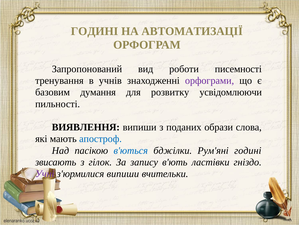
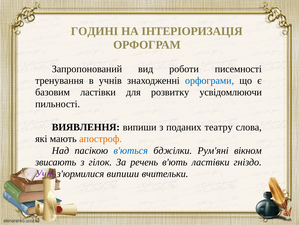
АВТОМАТИЗАЦІЇ: АВТОМАТИЗАЦІЇ -> ІНТЕРІОРИЗАЦІЯ (192, 31)
орфограми colour: purple -> blue (210, 80)
базовим думання: думання -> ластівки (98, 92)
образи: образи -> театру (219, 127)
апостроф colour: blue -> orange (100, 138)
Рум'яні годині: годині -> вікном (248, 150)
запису: запису -> речень (144, 162)
